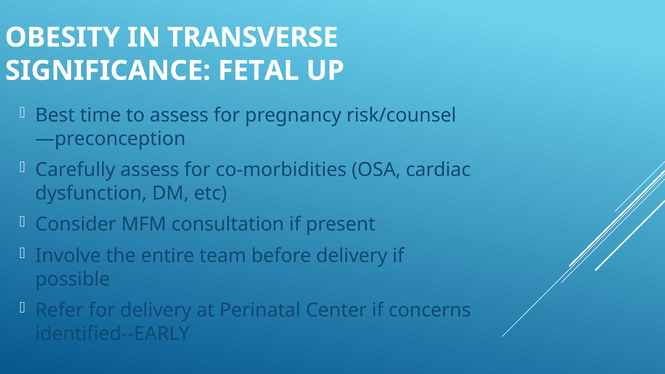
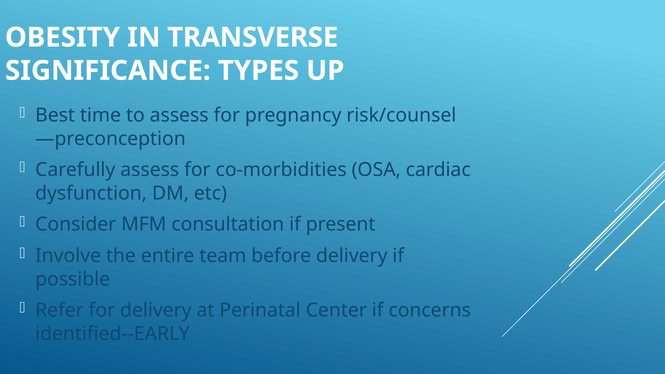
FETAL: FETAL -> TYPES (258, 71)
